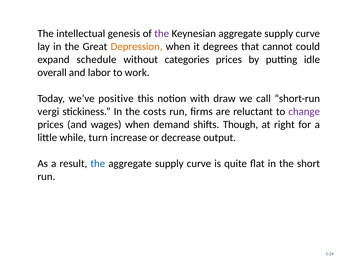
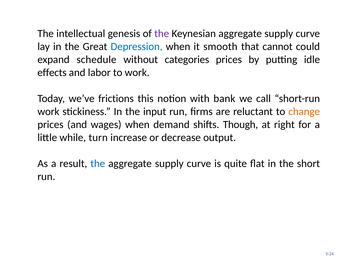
Depression colour: orange -> blue (137, 47)
degrees: degrees -> smooth (220, 47)
overall: overall -> effects (52, 73)
positive: positive -> frictions (116, 99)
draw: draw -> bank (224, 99)
vergi: vergi -> work (48, 112)
costs: costs -> input (155, 112)
change colour: purple -> orange (304, 112)
